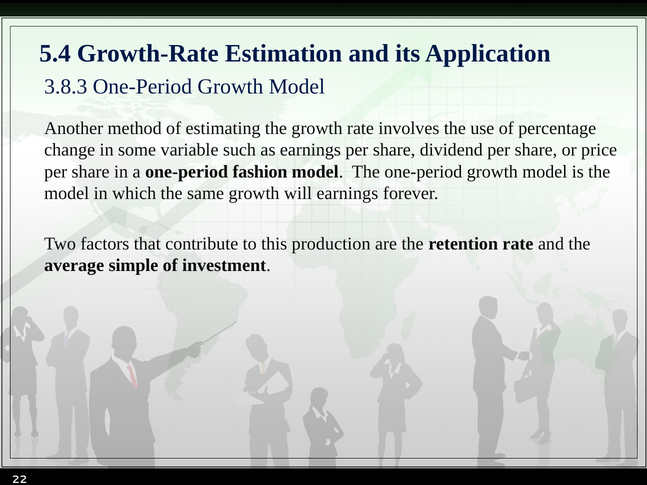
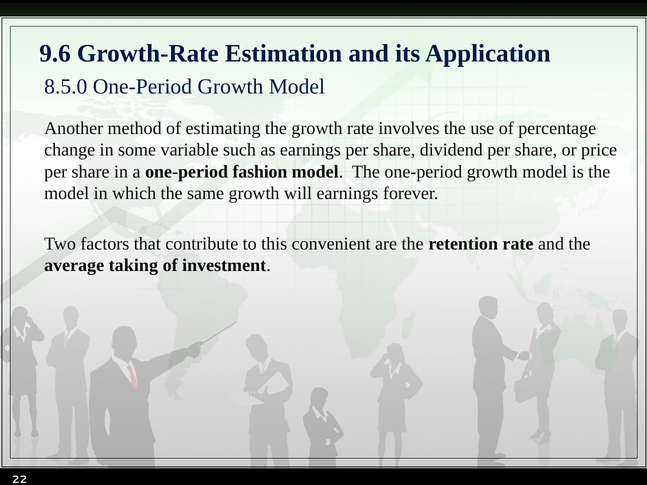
5.4: 5.4 -> 9.6 (55, 53)
3.8.3: 3.8.3 -> 8.5.0 (66, 87)
production: production -> convenient (331, 244)
simple: simple -> taking (133, 265)
